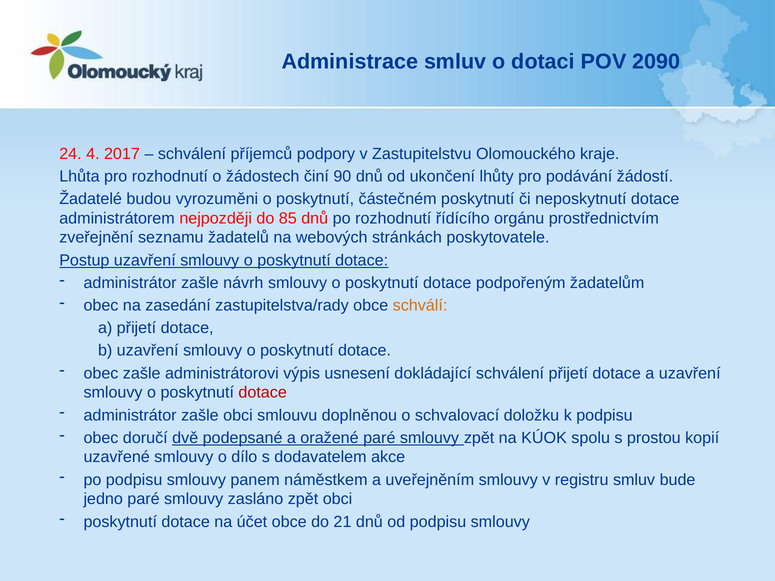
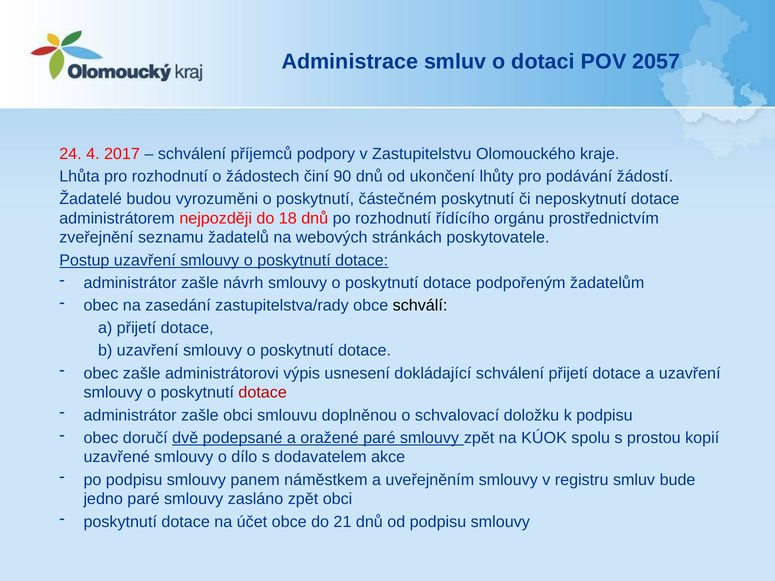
2090: 2090 -> 2057 (656, 62)
85: 85 -> 18 (288, 218)
schválí colour: orange -> black (420, 306)
